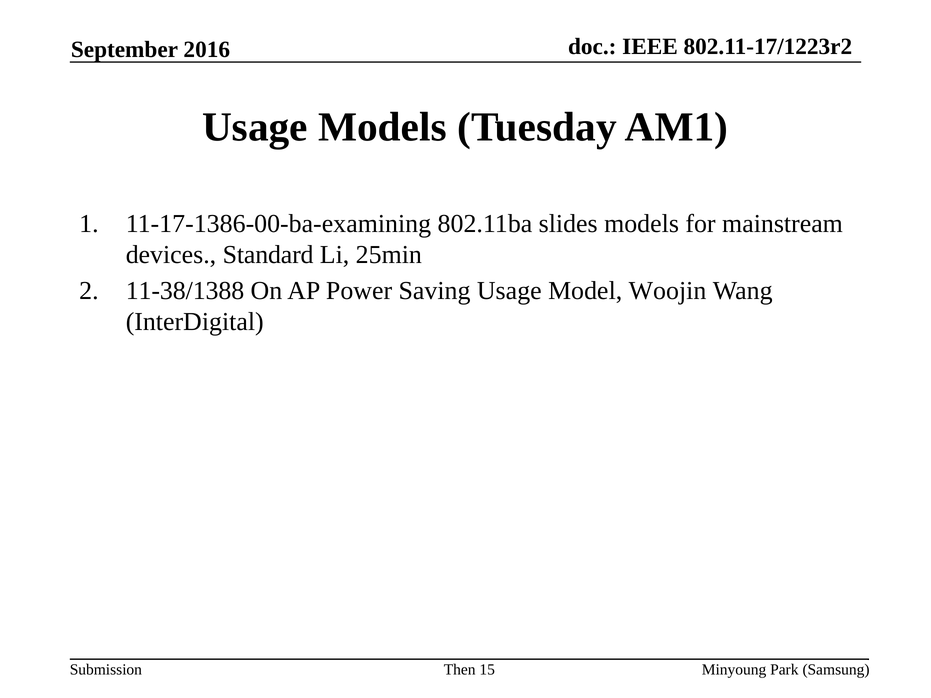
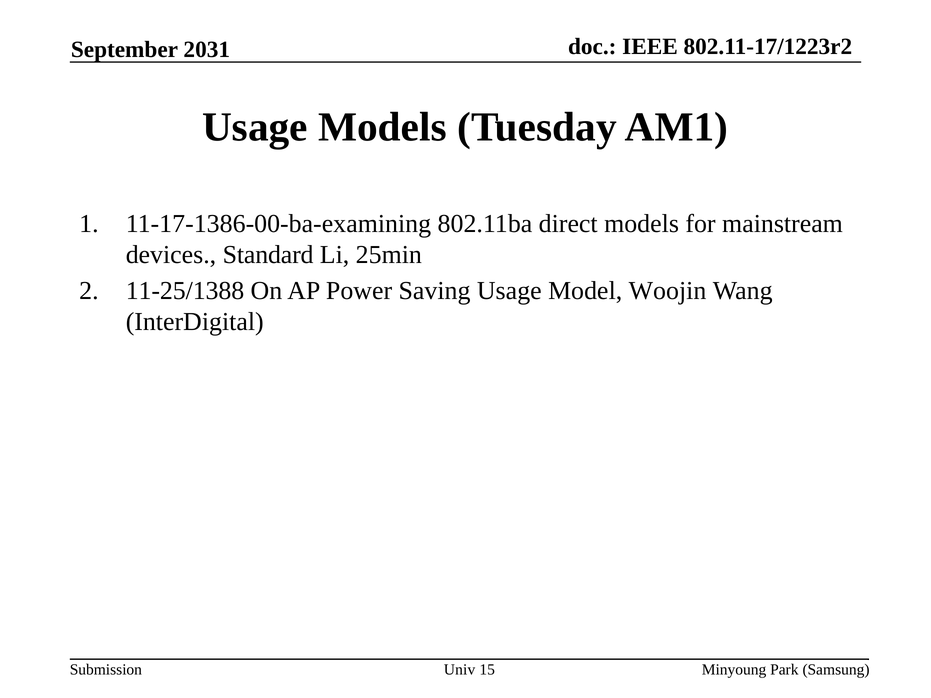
2016: 2016 -> 2031 (207, 50)
slides: slides -> direct (568, 224)
11-38/1388: 11-38/1388 -> 11-25/1388 (185, 291)
Then: Then -> Univ (460, 670)
